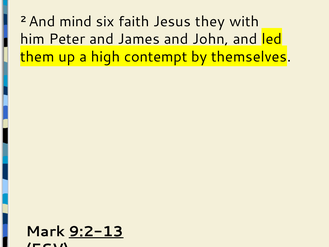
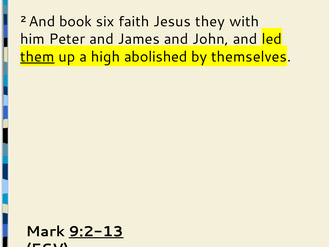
mind: mind -> book (76, 22)
them underline: none -> present (37, 57)
contempt: contempt -> abolished (156, 57)
